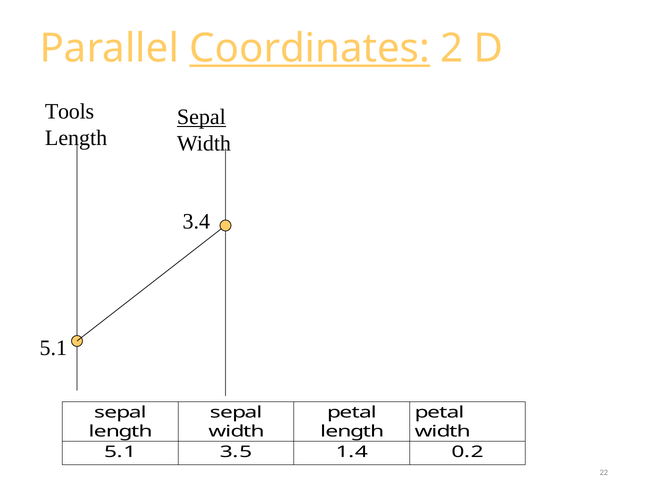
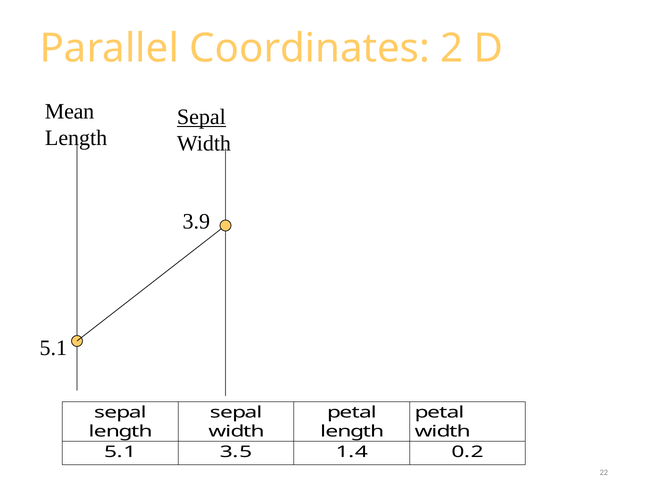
Coordinates underline: present -> none (310, 49)
Tools: Tools -> Mean (69, 111)
3.4: 3.4 -> 3.9 (196, 221)
